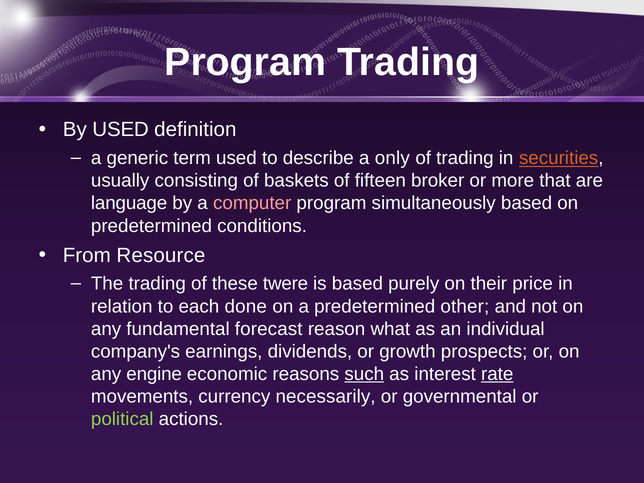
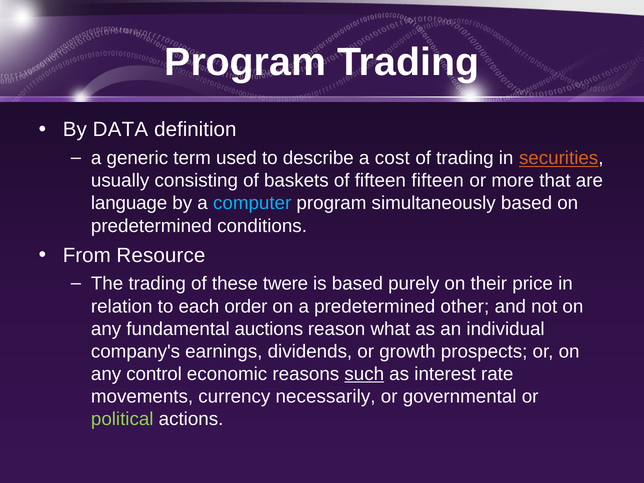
By USED: USED -> DATA (120, 130)
only: only -> cost (392, 158)
fifteen broker: broker -> fifteen (438, 181)
computer colour: pink -> light blue (252, 203)
done: done -> order (246, 306)
forecast: forecast -> auctions (269, 329)
engine: engine -> control (154, 374)
rate underline: present -> none (497, 374)
